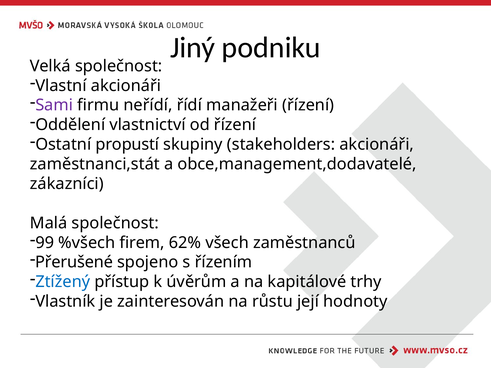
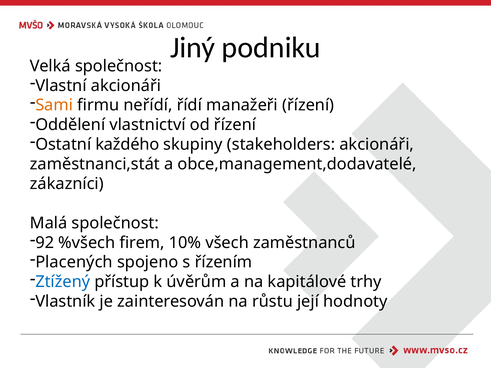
Sami colour: purple -> orange (54, 105)
propustí: propustí -> každého (127, 145)
99: 99 -> 92 (45, 243)
62%: 62% -> 10% (185, 243)
Přerušené: Přerušené -> Placených (74, 262)
